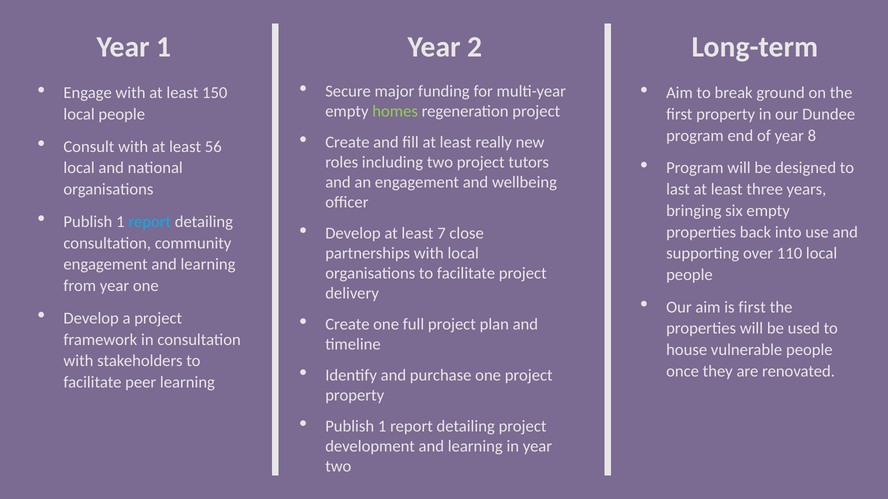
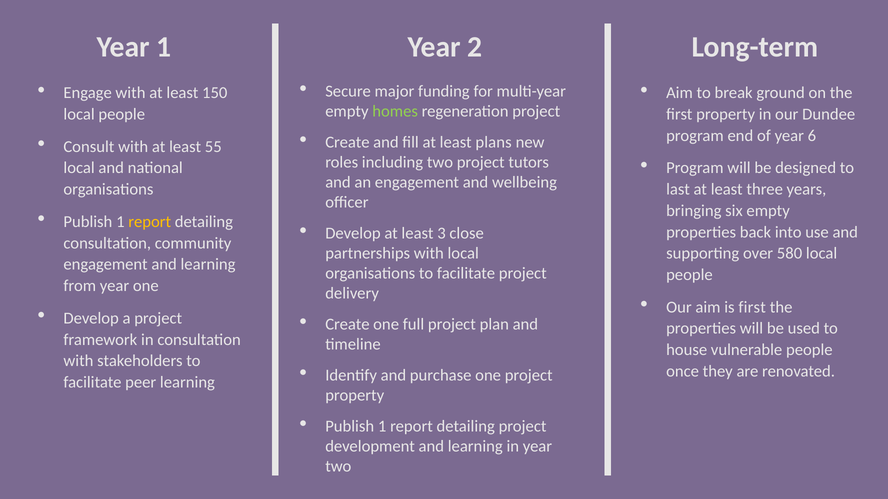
8: 8 -> 6 (812, 136)
really: really -> plans (494, 143)
56: 56 -> 55 (213, 147)
report colour: light blue -> yellow (150, 222)
7: 7 -> 3 (442, 234)
110: 110 -> 580 (790, 254)
